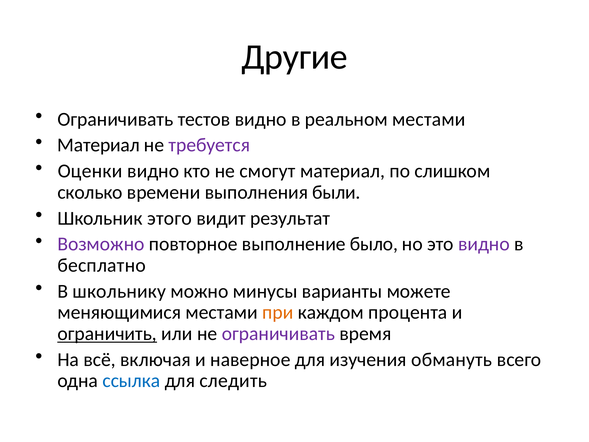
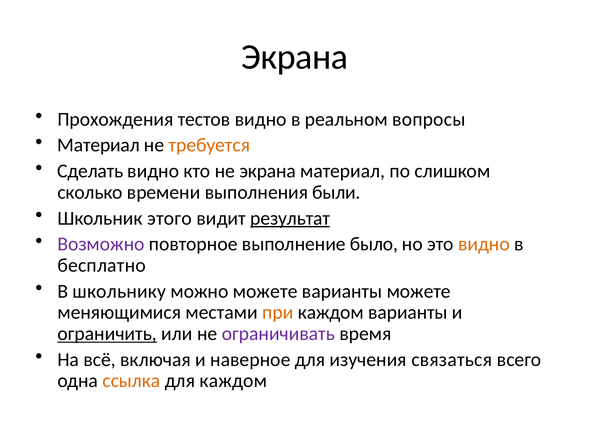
Другие: Другие -> Экрана (295, 57)
Ограничивать: Ограничивать -> Прохождения (115, 119)
реальном местами: местами -> вопросы (429, 119)
требуется colour: purple -> orange (209, 145)
Оценки: Оценки -> Сделать (90, 171)
не смогут: смогут -> экрана (268, 171)
результат underline: none -> present (290, 218)
видно colour: purple -> orange (484, 244)
можно минусы: минусы -> можете (265, 291)
каждом процента: процента -> варианты (408, 312)
обмануть: обмануть -> связаться (452, 359)
ссылка colour: blue -> orange (131, 381)
для следить: следить -> каждом (233, 381)
